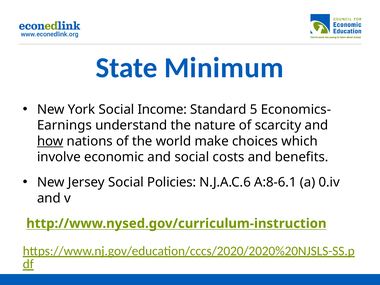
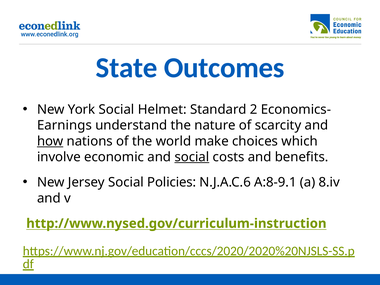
Minimum: Minimum -> Outcomes (224, 68)
Income: Income -> Helmet (162, 110)
5: 5 -> 2 (254, 110)
social underline: none -> present (192, 157)
A:8-6.1: A:8-6.1 -> A:8-9.1 (275, 182)
0.iv: 0.iv -> 8.iv (329, 182)
